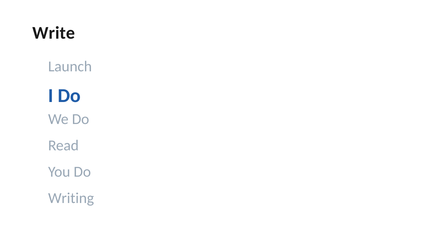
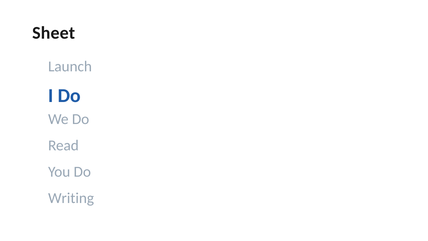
Write: Write -> Sheet (54, 33)
